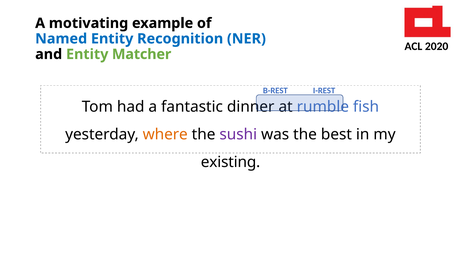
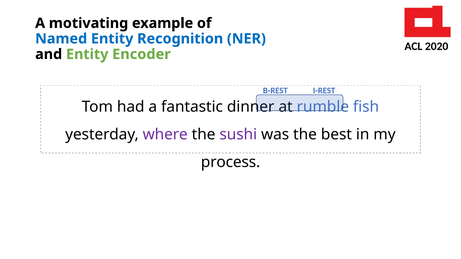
Matcher: Matcher -> Encoder (141, 54)
where colour: orange -> purple (165, 135)
existing: existing -> process (231, 162)
